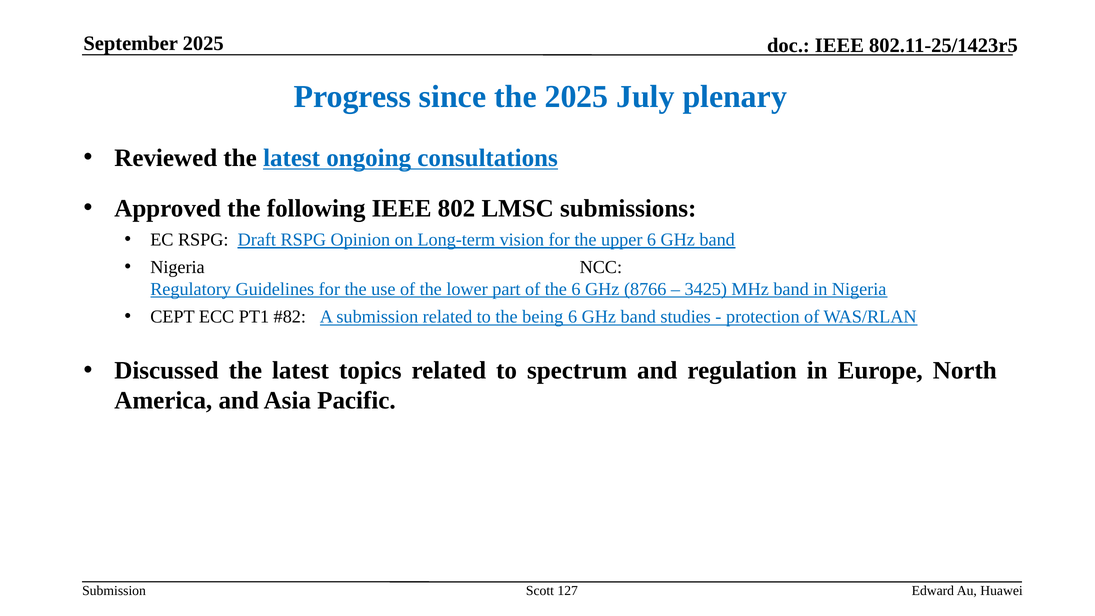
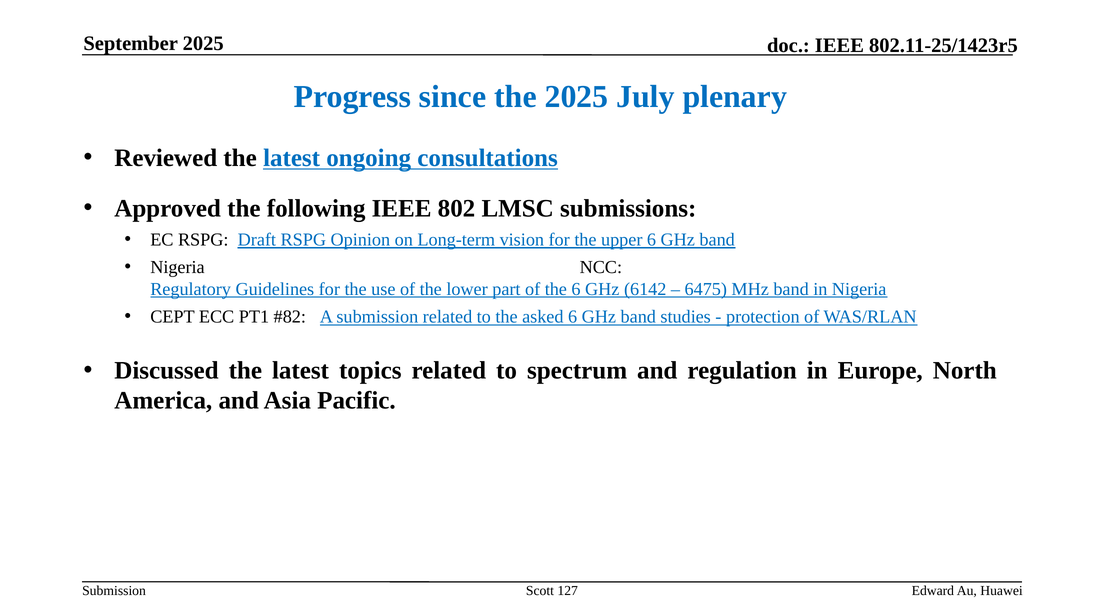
8766: 8766 -> 6142 (645, 289)
3425: 3425 -> 6475 (706, 289)
being: being -> asked (543, 317)
